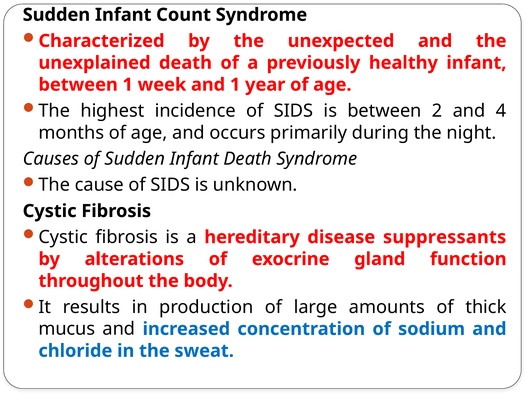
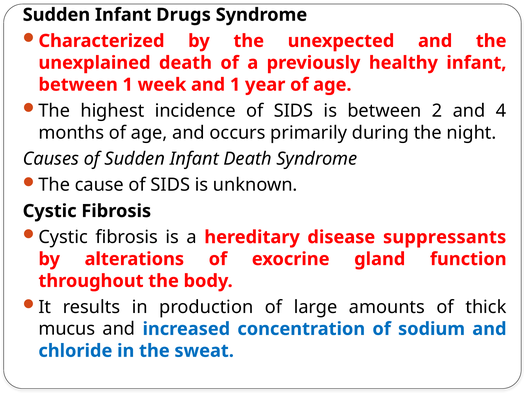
Count: Count -> Drugs (183, 15)
